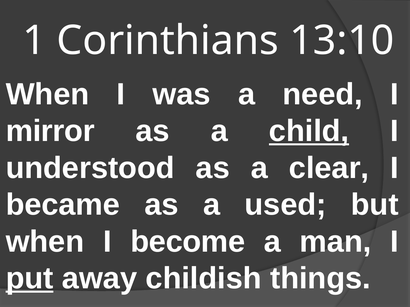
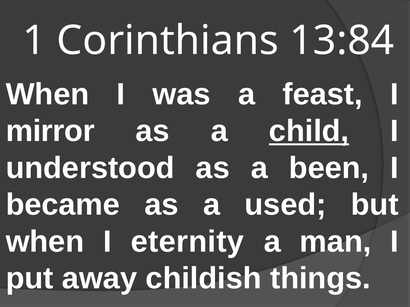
13:10: 13:10 -> 13:84 (342, 41)
need: need -> feast (323, 94)
clear: clear -> been (329, 168)
become: become -> eternity (187, 242)
put underline: present -> none (30, 279)
